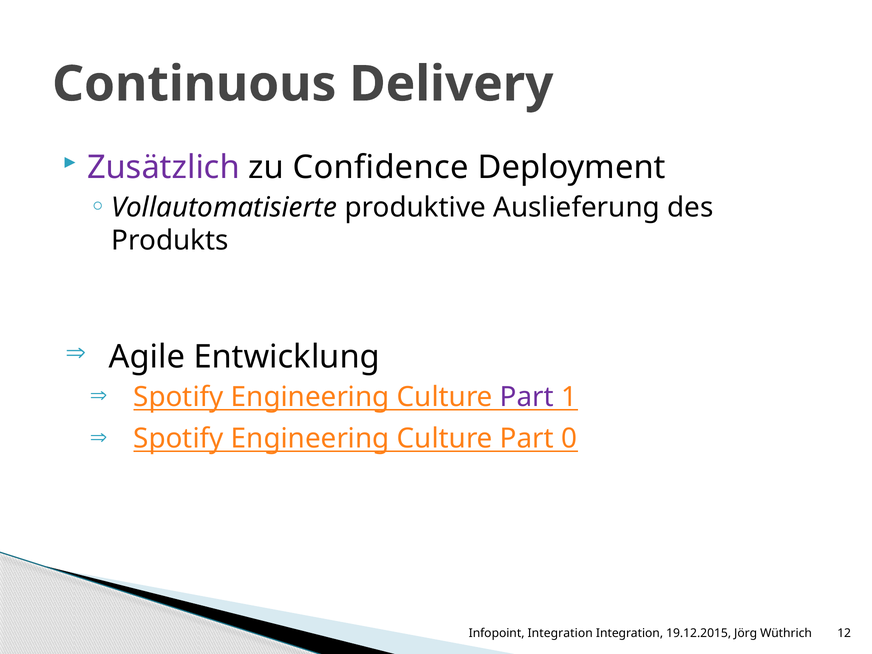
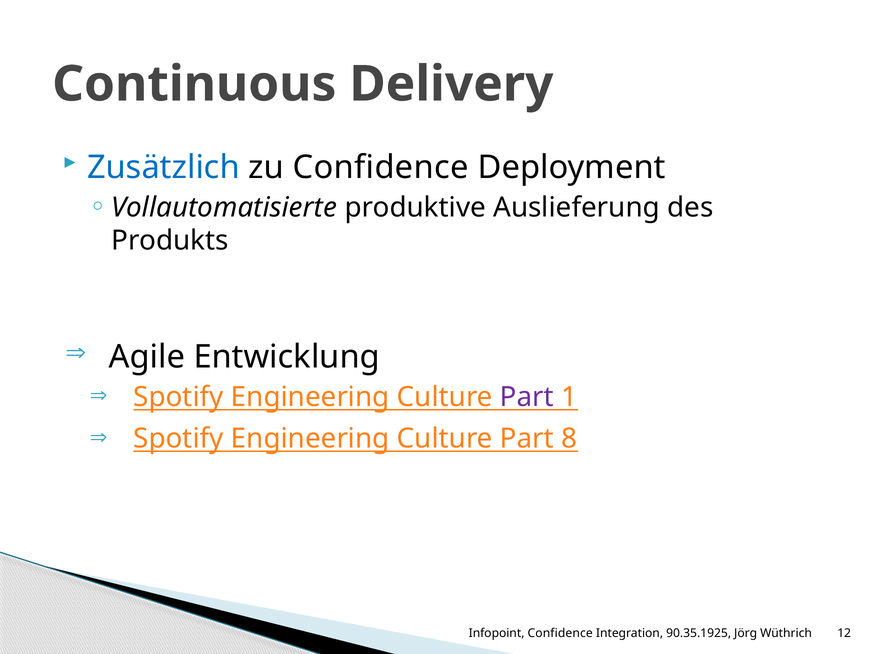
Zusätzlich colour: purple -> blue (163, 167)
0: 0 -> 8 (569, 439)
Infopoint Integration: Integration -> Confidence (560, 633)
19.12.2015: 19.12.2015 -> 90.35.1925 (699, 633)
